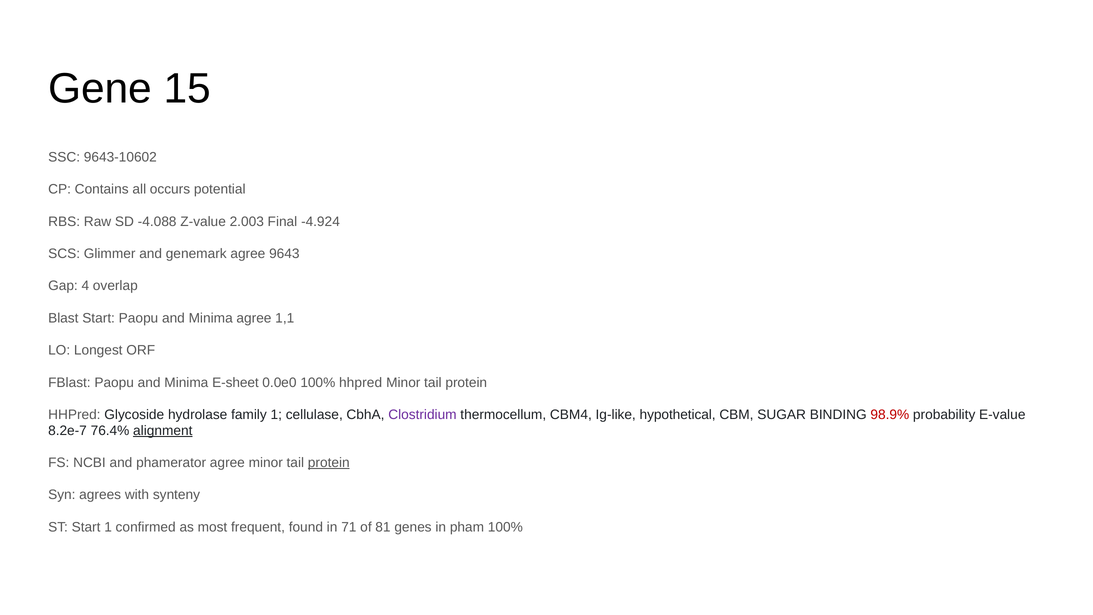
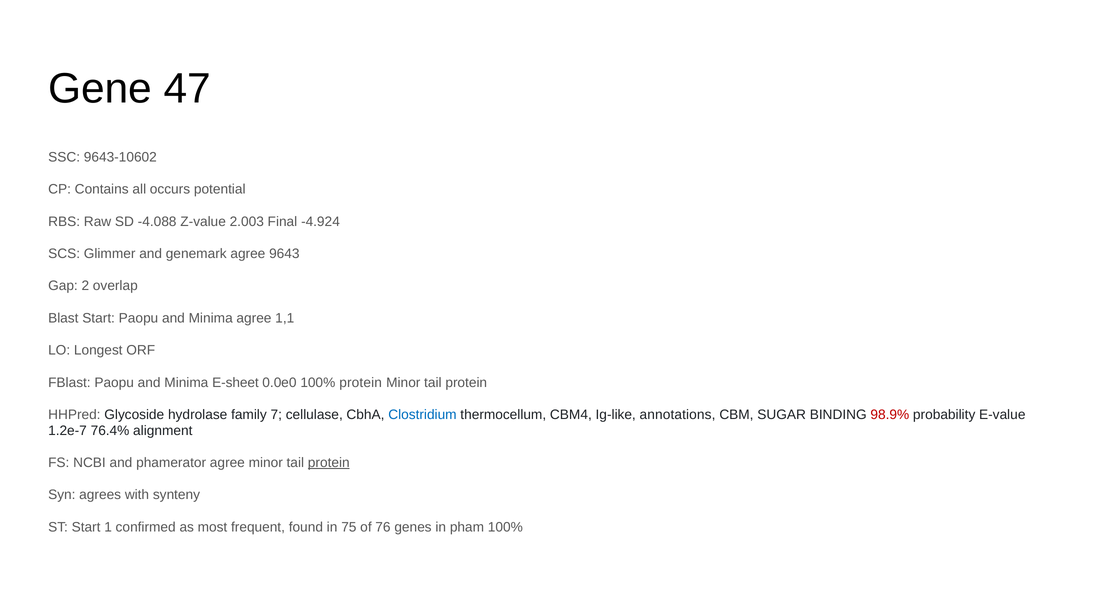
15: 15 -> 47 (187, 89)
4: 4 -> 2 (85, 286)
100% hhpred: hhpred -> protein (361, 382)
family 1: 1 -> 7 (276, 415)
Clostridium colour: purple -> blue (422, 415)
hypothetical: hypothetical -> annotations (678, 415)
8.2e-7: 8.2e-7 -> 1.2e-7 (68, 430)
alignment underline: present -> none (163, 430)
71: 71 -> 75 (349, 527)
81: 81 -> 76 (383, 527)
